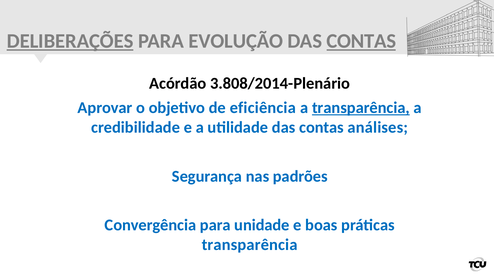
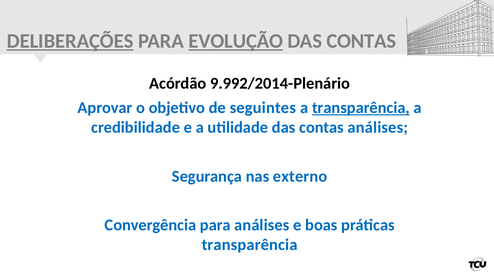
EVOLUÇÃO underline: none -> present (236, 41)
CONTAS underline: present -> none (361, 41)
3.808/2014-Plenário: 3.808/2014-Plenário -> 9.992/2014-Plenário (280, 83)
eficiência: eficiência -> seguintes (263, 108)
padrões: padrões -> externo (300, 176)
para unidade: unidade -> análises (262, 225)
